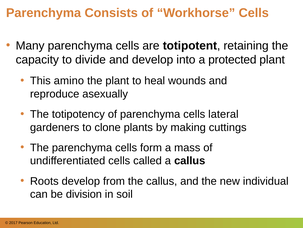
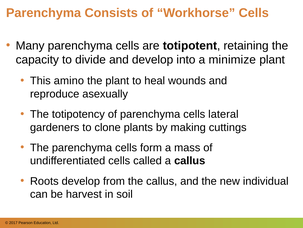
protected: protected -> minimize (232, 60)
division: division -> harvest (84, 194)
